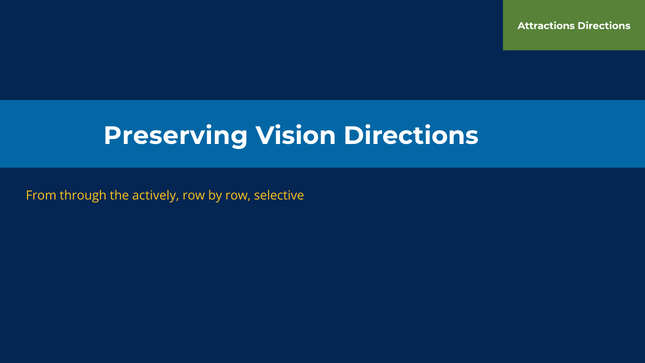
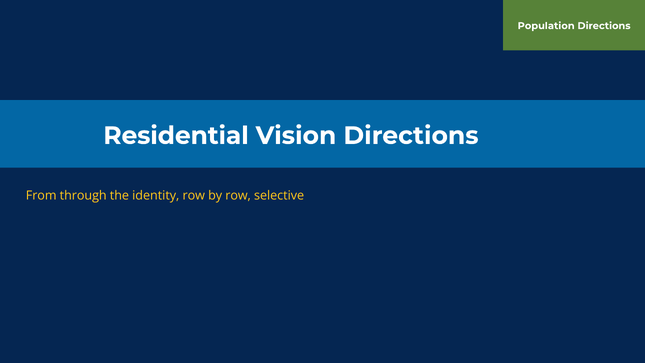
Attractions: Attractions -> Population (546, 26)
Preserving: Preserving -> Residential (176, 136)
actively: actively -> identity (156, 196)
